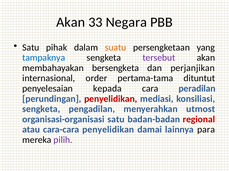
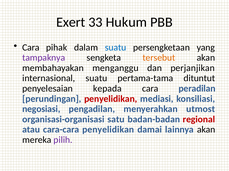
Akan: Akan -> Exert (71, 22)
Negara: Negara -> Hukum (126, 22)
Satu: Satu -> Cara (31, 48)
suatu colour: orange -> blue (116, 48)
tampaknya colour: blue -> purple (44, 58)
tersebut colour: purple -> orange (159, 58)
bersengketa: bersengketa -> menganggu (115, 68)
internasional order: order -> suatu (96, 79)
sengketa: sengketa -> negosiasi (41, 109)
lainnya para: para -> akan (206, 130)
